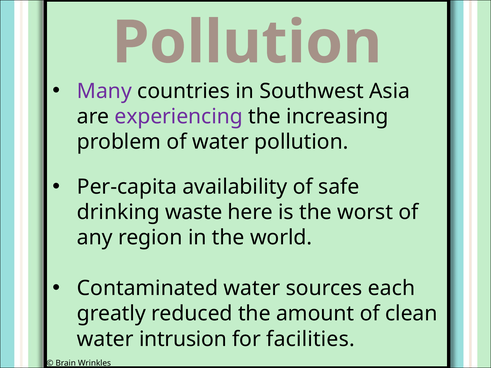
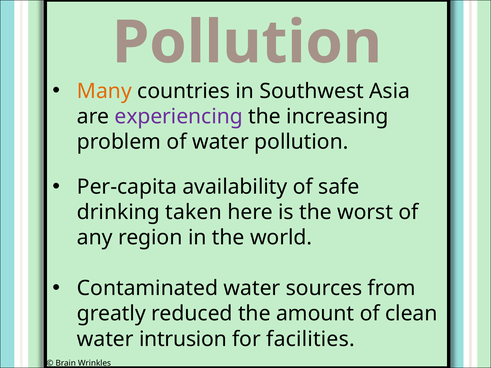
Many colour: purple -> orange (104, 91)
waste: waste -> taken (194, 212)
each: each -> from (392, 289)
